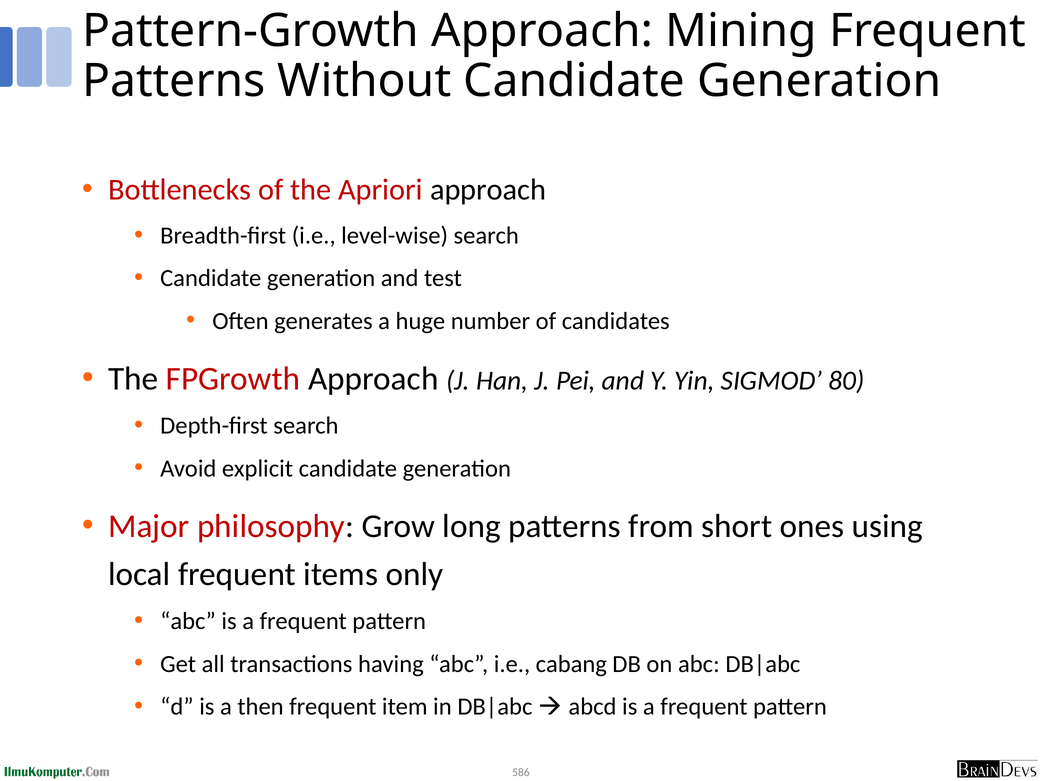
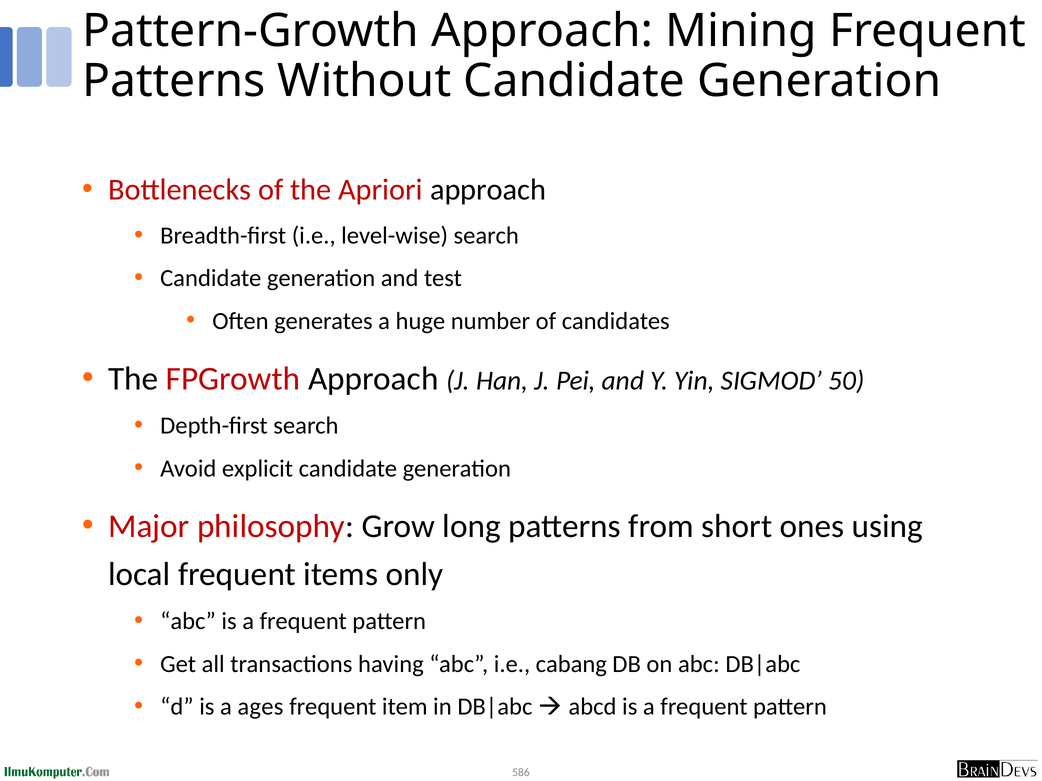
80: 80 -> 50 (846, 381)
then: then -> ages (260, 707)
